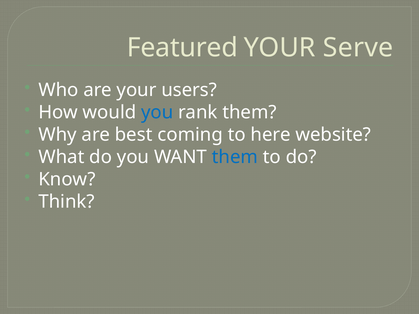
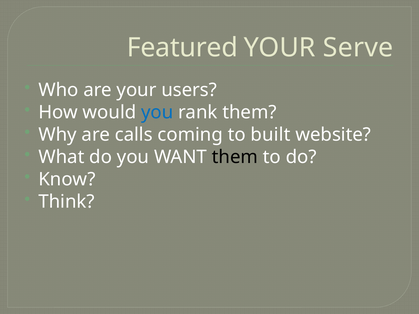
best: best -> calls (134, 135)
here: here -> built (270, 135)
them colour: blue -> black (235, 157)
